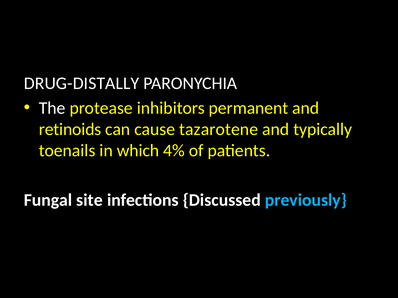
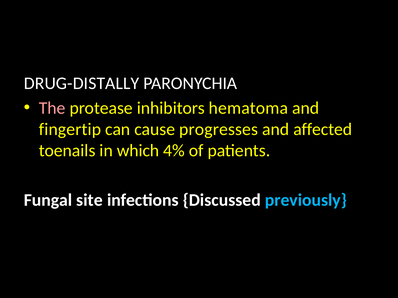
The colour: white -> pink (52, 108)
permanent: permanent -> hematoma (248, 108)
retinoids: retinoids -> fingertip (70, 129)
tazarotene: tazarotene -> progresses (219, 129)
typically: typically -> affected (323, 129)
